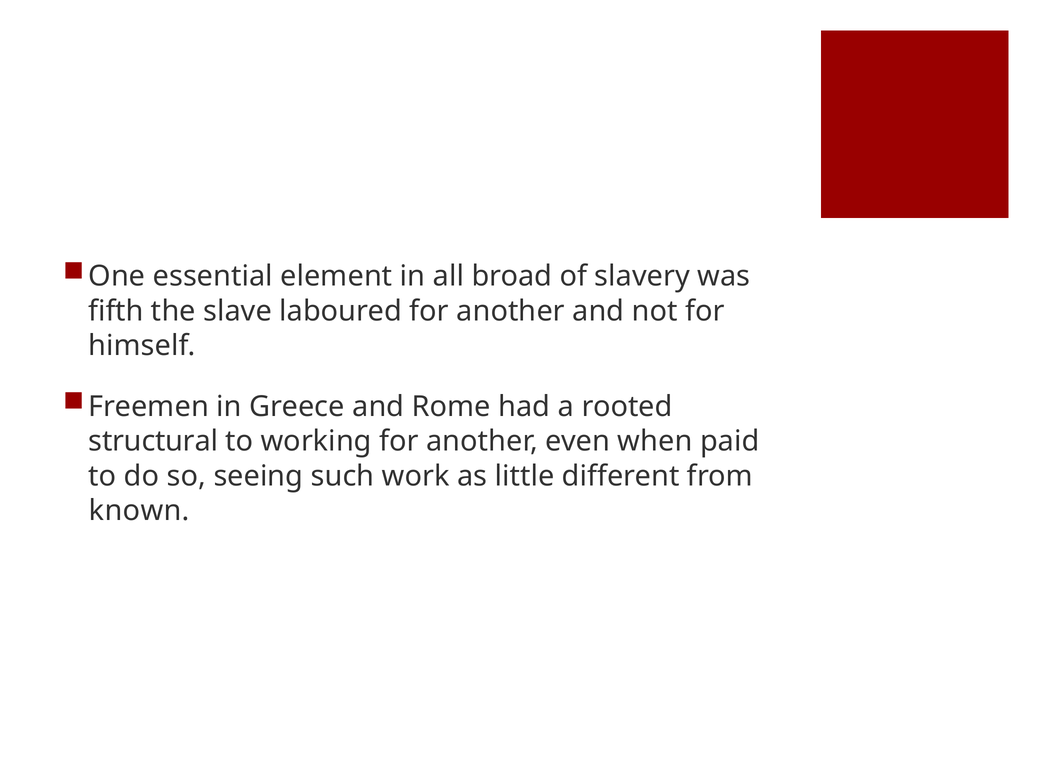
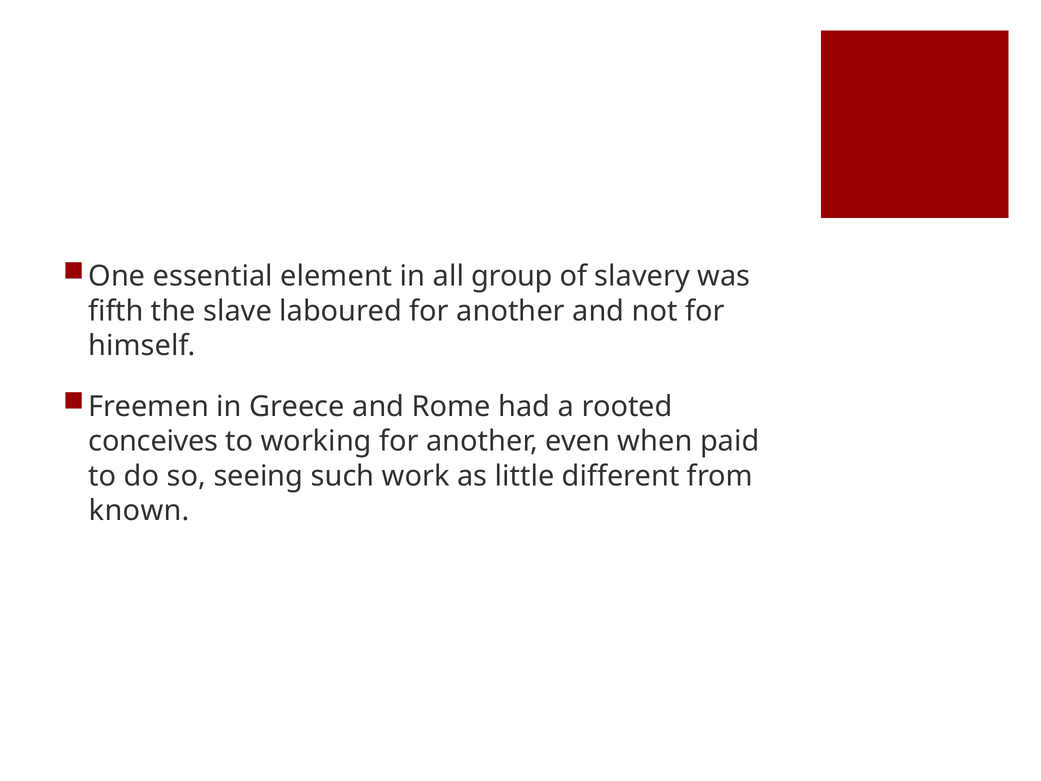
broad: broad -> group (512, 276)
structural: structural -> conceives (153, 441)
